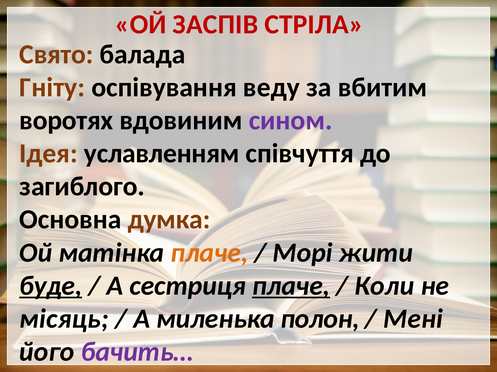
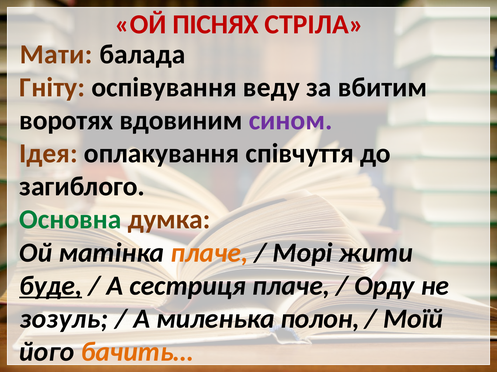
ЗАСПІВ: ЗАСПІВ -> ПІСНЯХ (216, 24)
Свято: Свято -> Мати (56, 54)
уславленням: уславленням -> оплакування (162, 154)
Основна colour: black -> green (70, 220)
плаче underline: present -> none (291, 286)
Коли: Коли -> Орду (385, 286)
місяць: місяць -> зозуль (64, 319)
Мені: Мені -> Моїй (413, 319)
бачить… colour: purple -> orange (137, 353)
